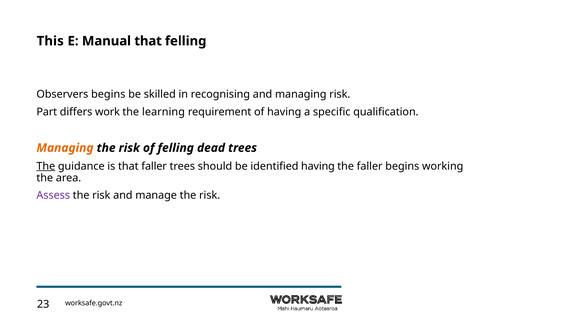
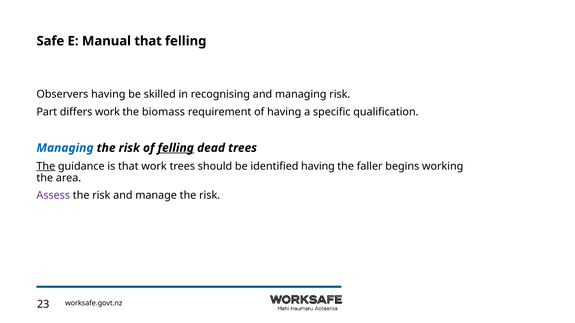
This: This -> Safe (50, 41)
Observers begins: begins -> having (108, 95)
learning: learning -> biomass (163, 112)
Managing colour: orange -> blue (65, 148)
felling underline: none -> present (176, 148)
that faller: faller -> work (154, 166)
